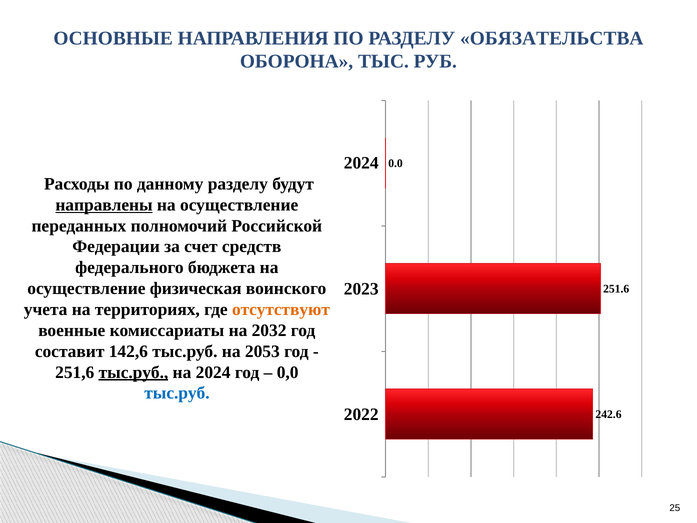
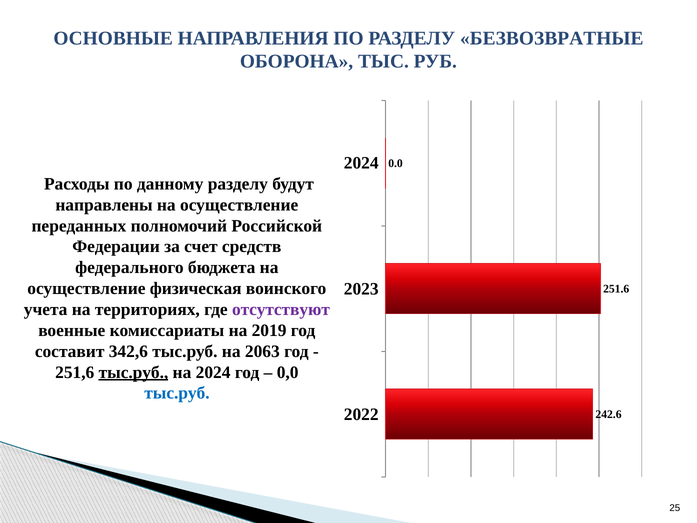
ОБЯЗАТЕЛЬСТВА: ОБЯЗАТЕЛЬСТВА -> БЕЗВОЗВРАТНЫЕ (552, 38)
направлены underline: present -> none (104, 205)
отсутствуют colour: orange -> purple (281, 309)
2032: 2032 -> 2019 (269, 330)
142,6: 142,6 -> 342,6 (128, 351)
2053: 2053 -> 2063 (262, 351)
